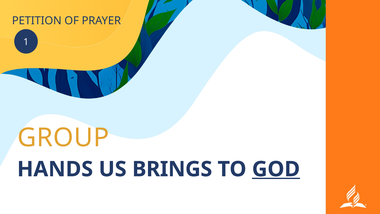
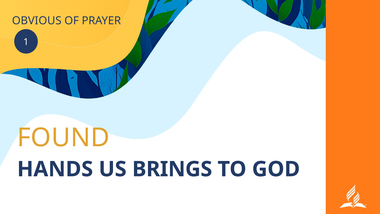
PETITION: PETITION -> OBVIOUS (37, 21)
GROUP: GROUP -> FOUND (63, 138)
GOD underline: present -> none (276, 169)
